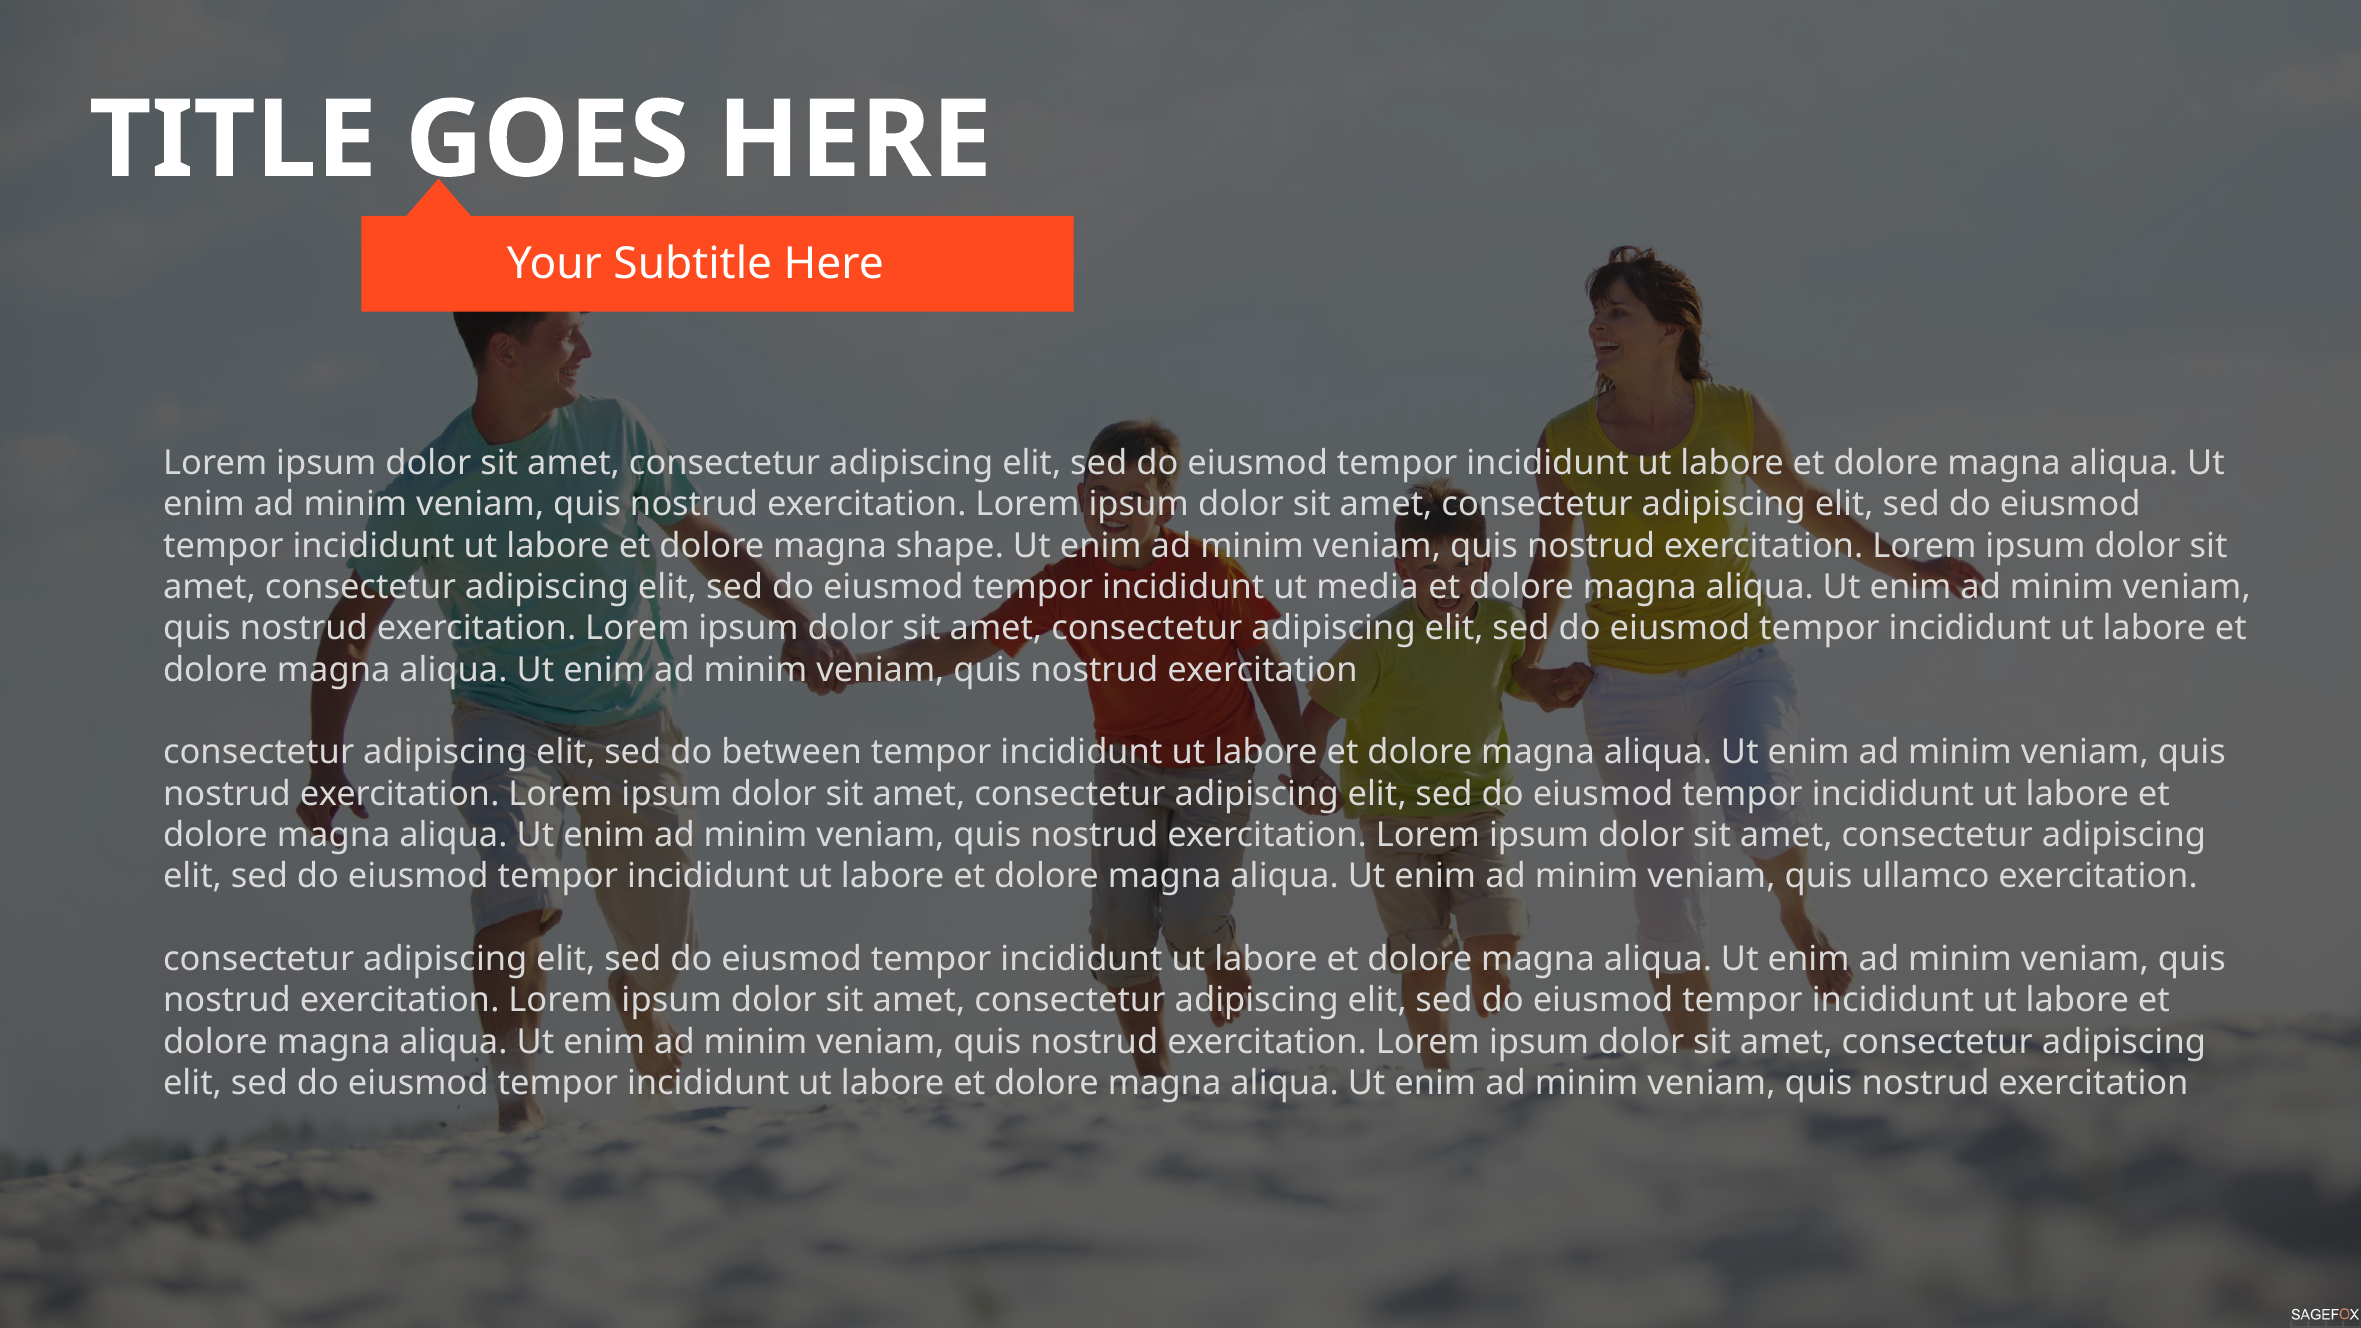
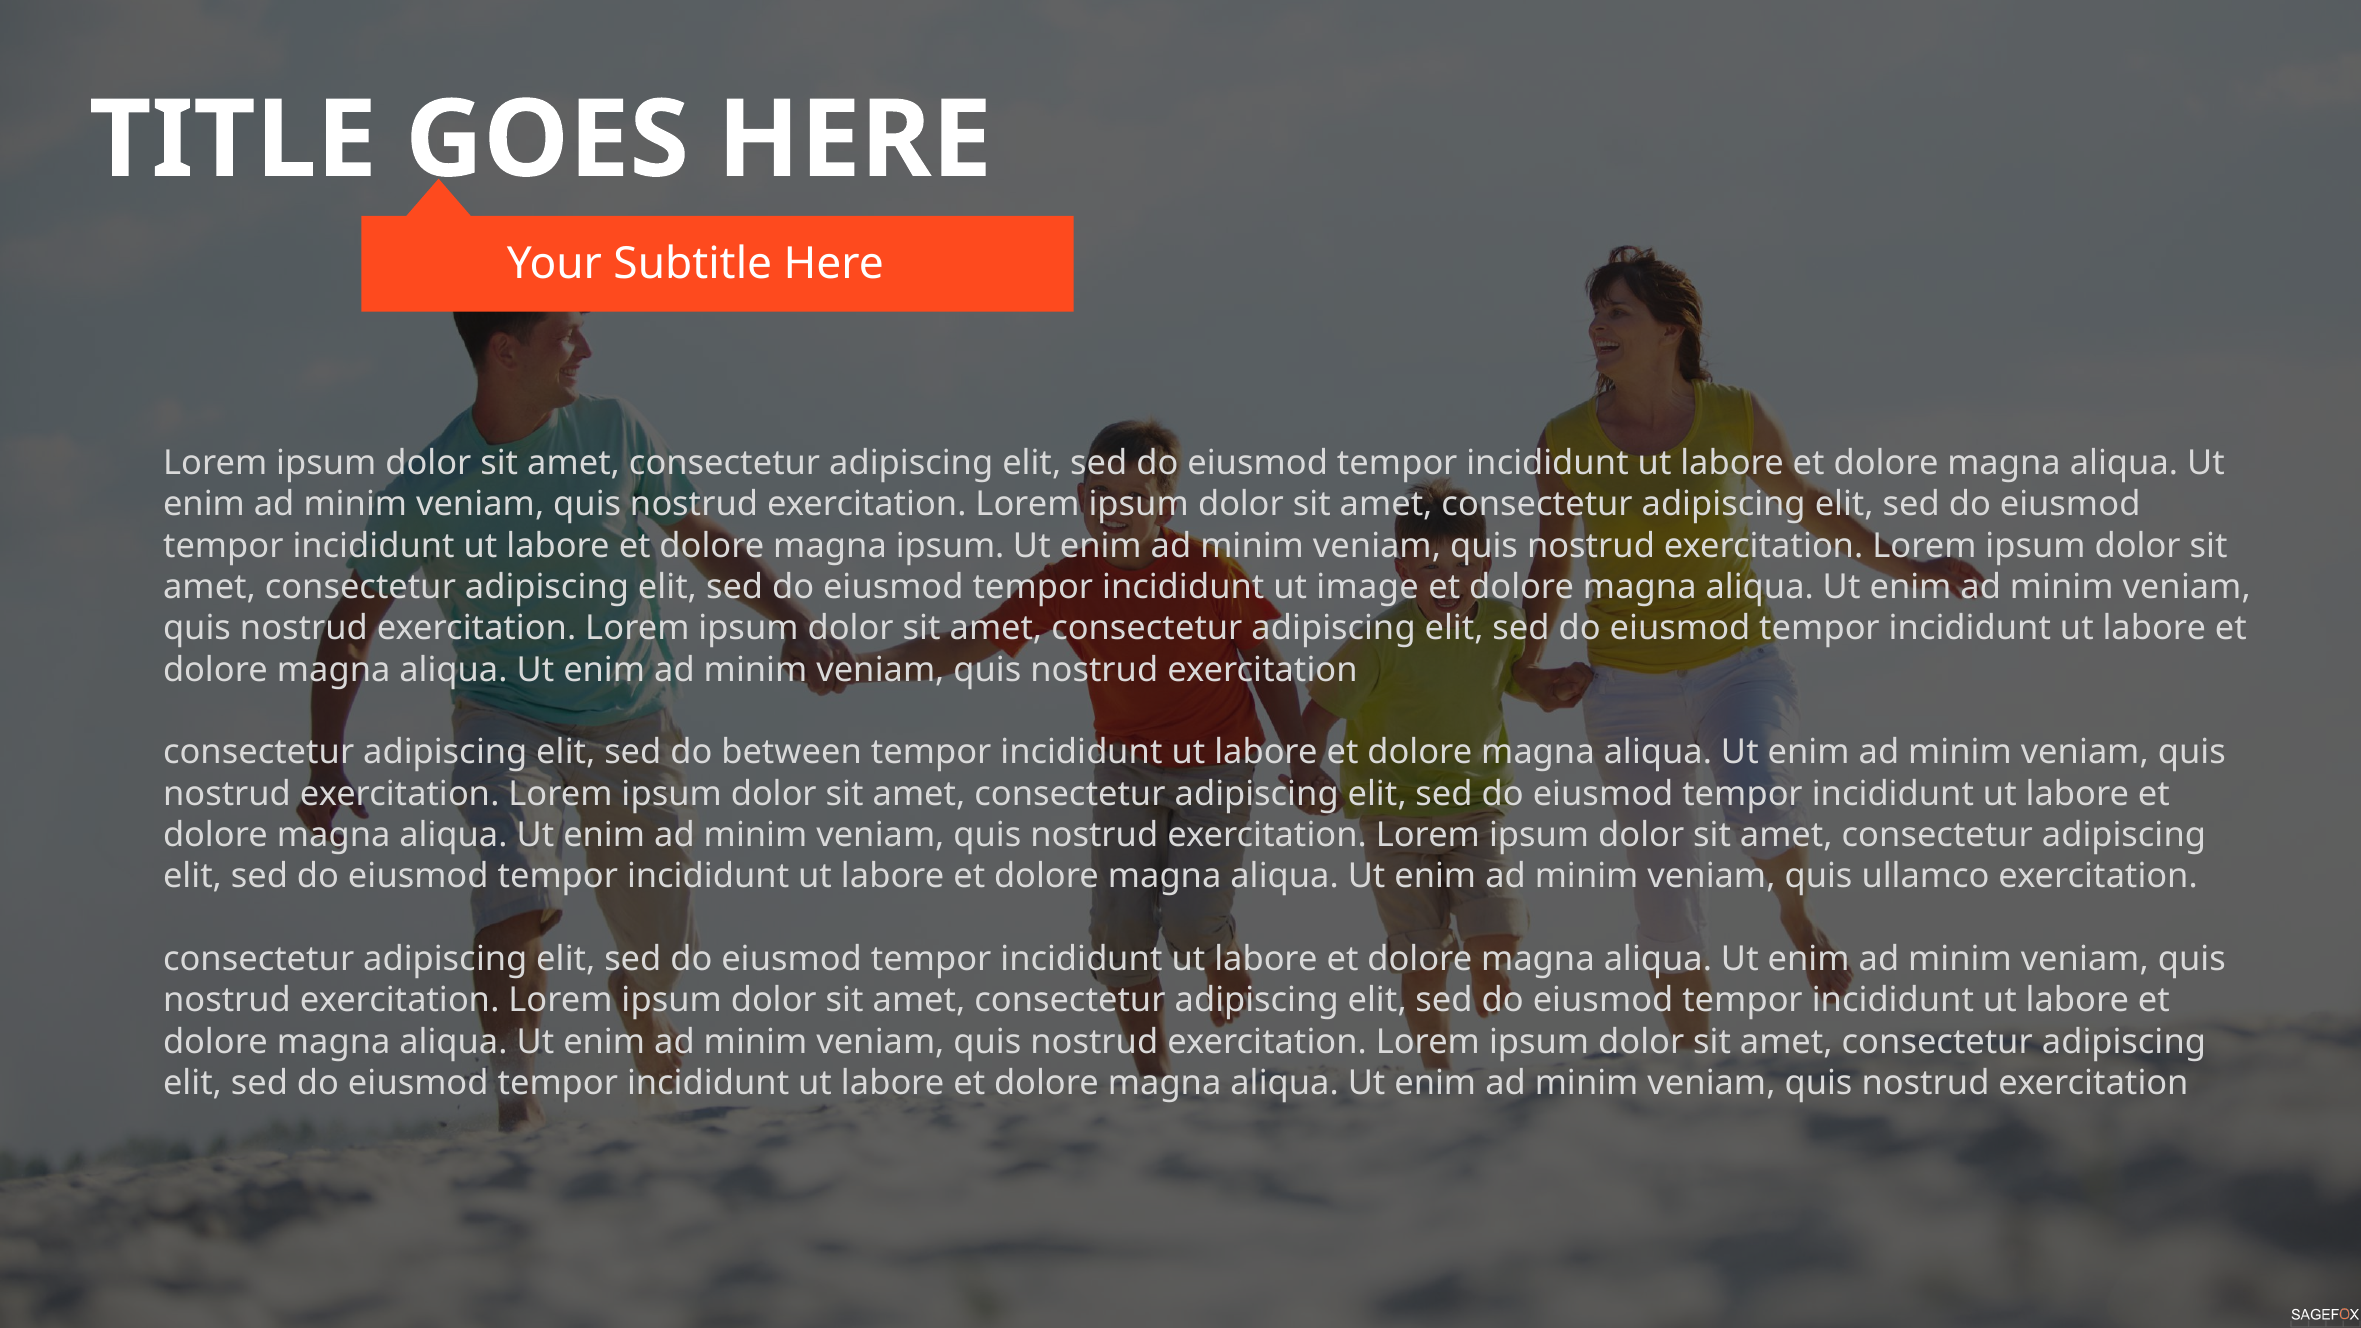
magna shape: shape -> ipsum (950, 546)
media: media -> image (1368, 587)
